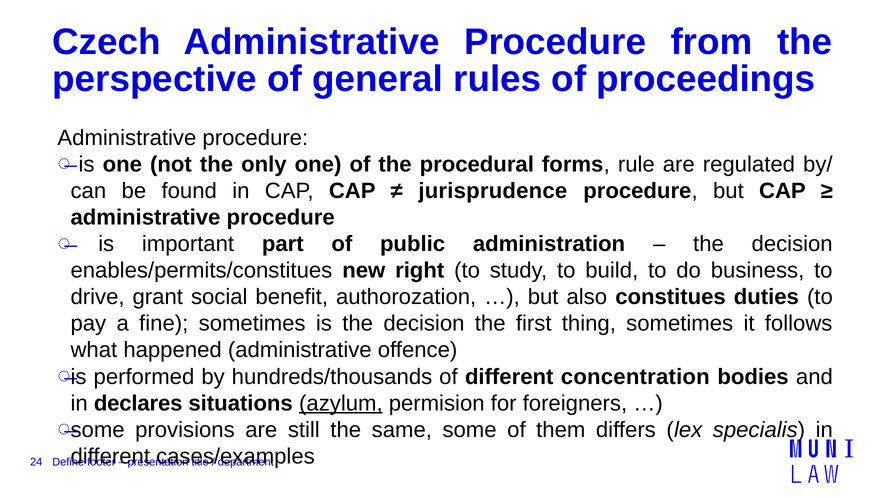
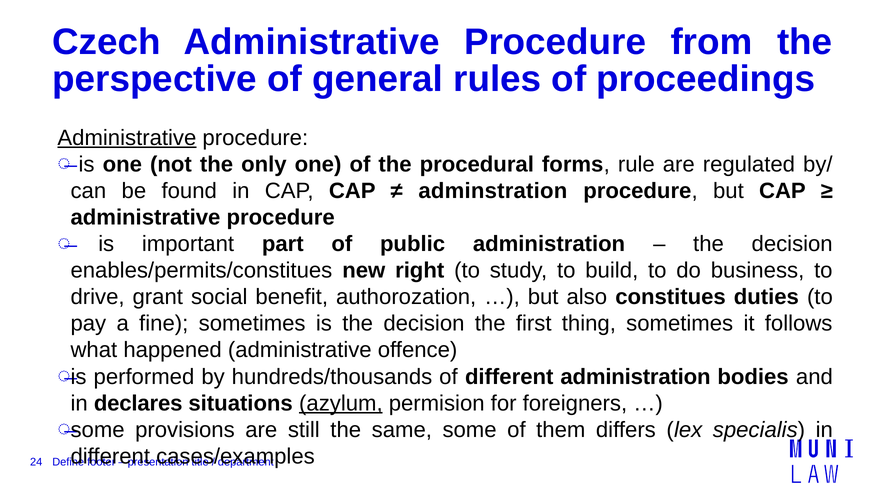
Administrative underline: none -> present (127, 138)
jurisprudence: jurisprudence -> adminstration (493, 191)
different concentration: concentration -> administration (635, 377)
